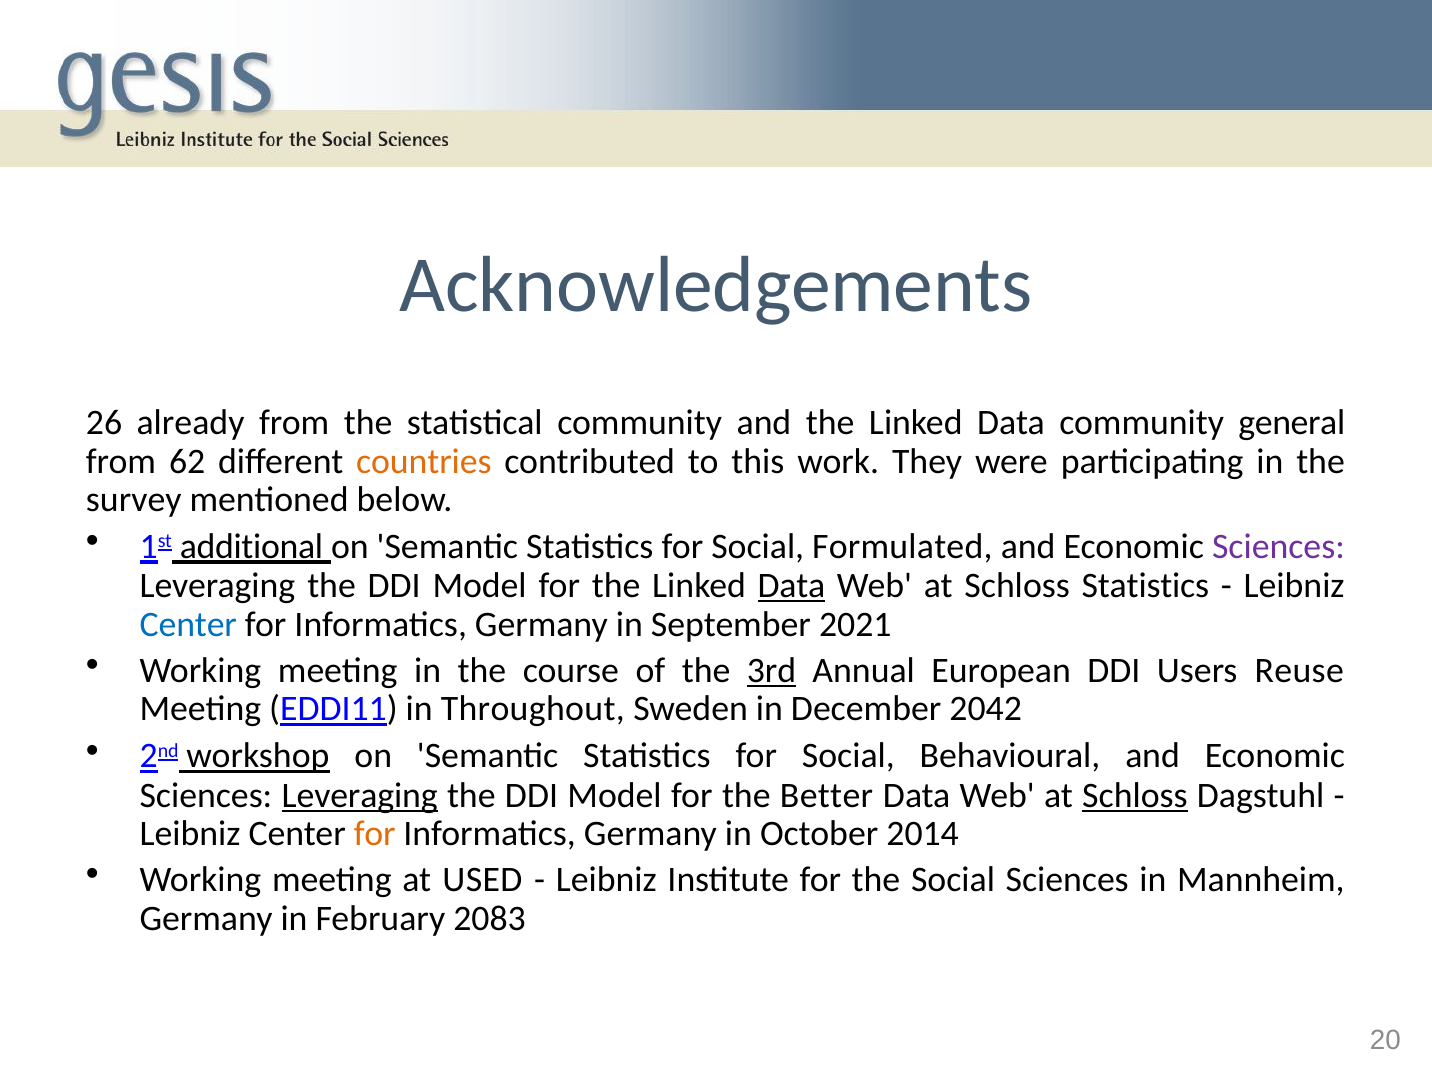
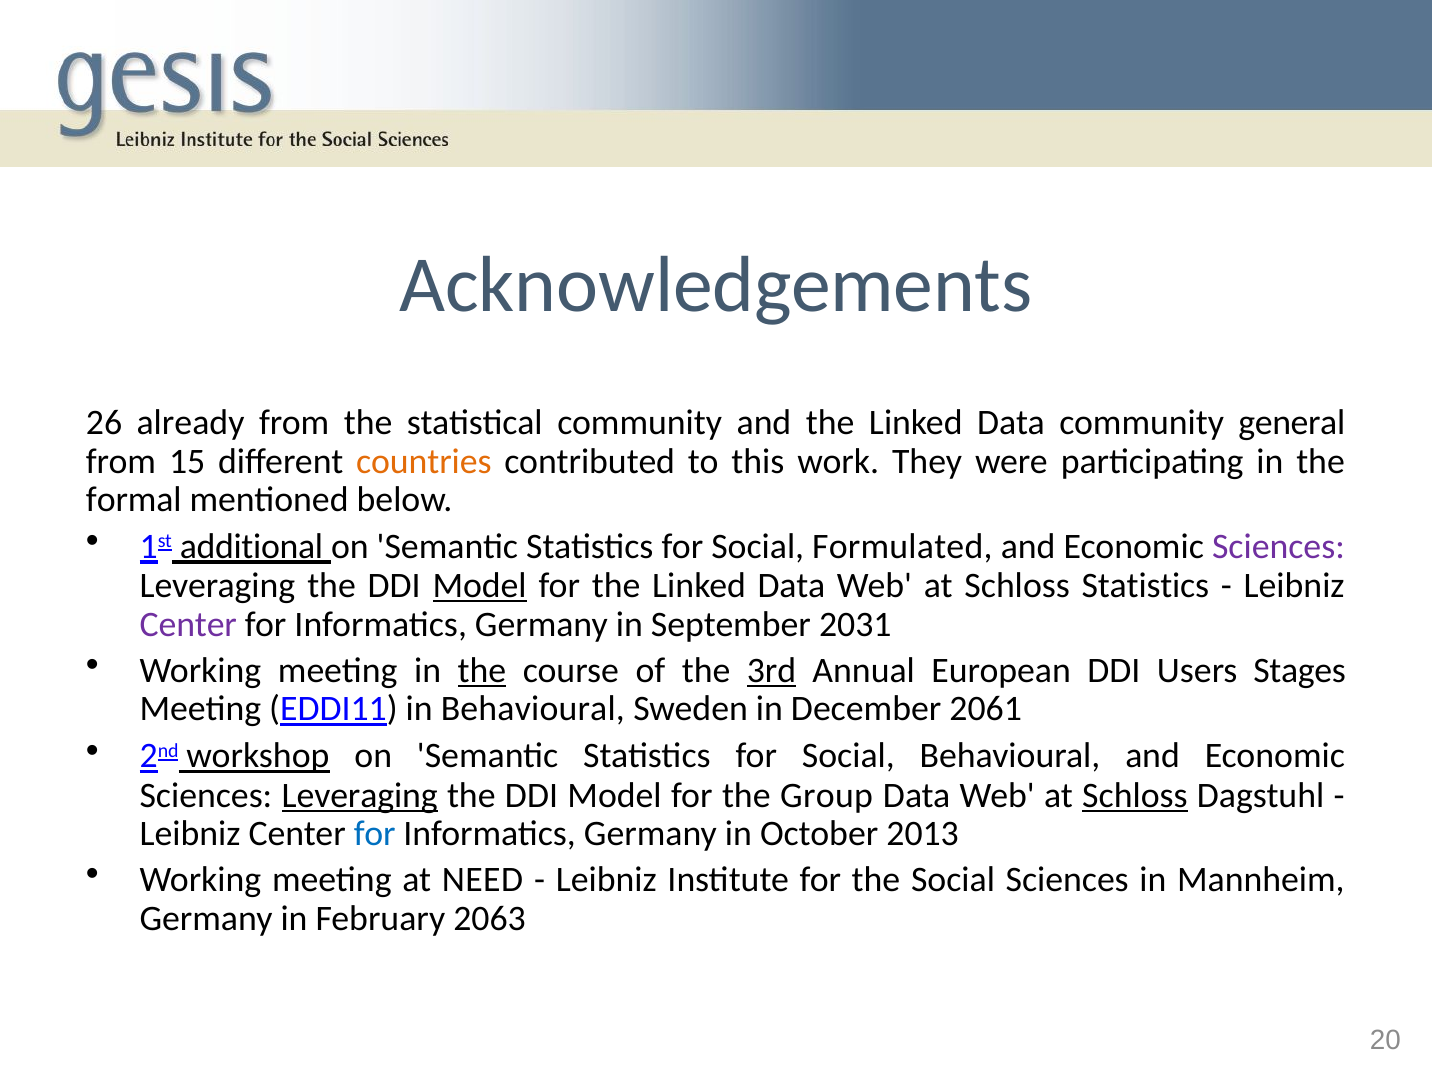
62: 62 -> 15 (187, 461)
survey: survey -> formal (134, 500)
Model underline: none -> present (480, 586)
Data underline: present -> none (791, 586)
Center colour: blue -> purple (188, 624)
2021: 2021 -> 2031 (855, 624)
the underline: none -> present (482, 670)
Reuse: Reuse -> Stages (1300, 670)
in Throughout: Throughout -> Behavioural (533, 709)
2042: 2042 -> 2061 (986, 709)
Better: Better -> Group (827, 795)
for colour: orange -> blue (375, 834)
2014: 2014 -> 2013 (923, 834)
USED: USED -> NEED (482, 880)
2083: 2083 -> 2063 (490, 919)
